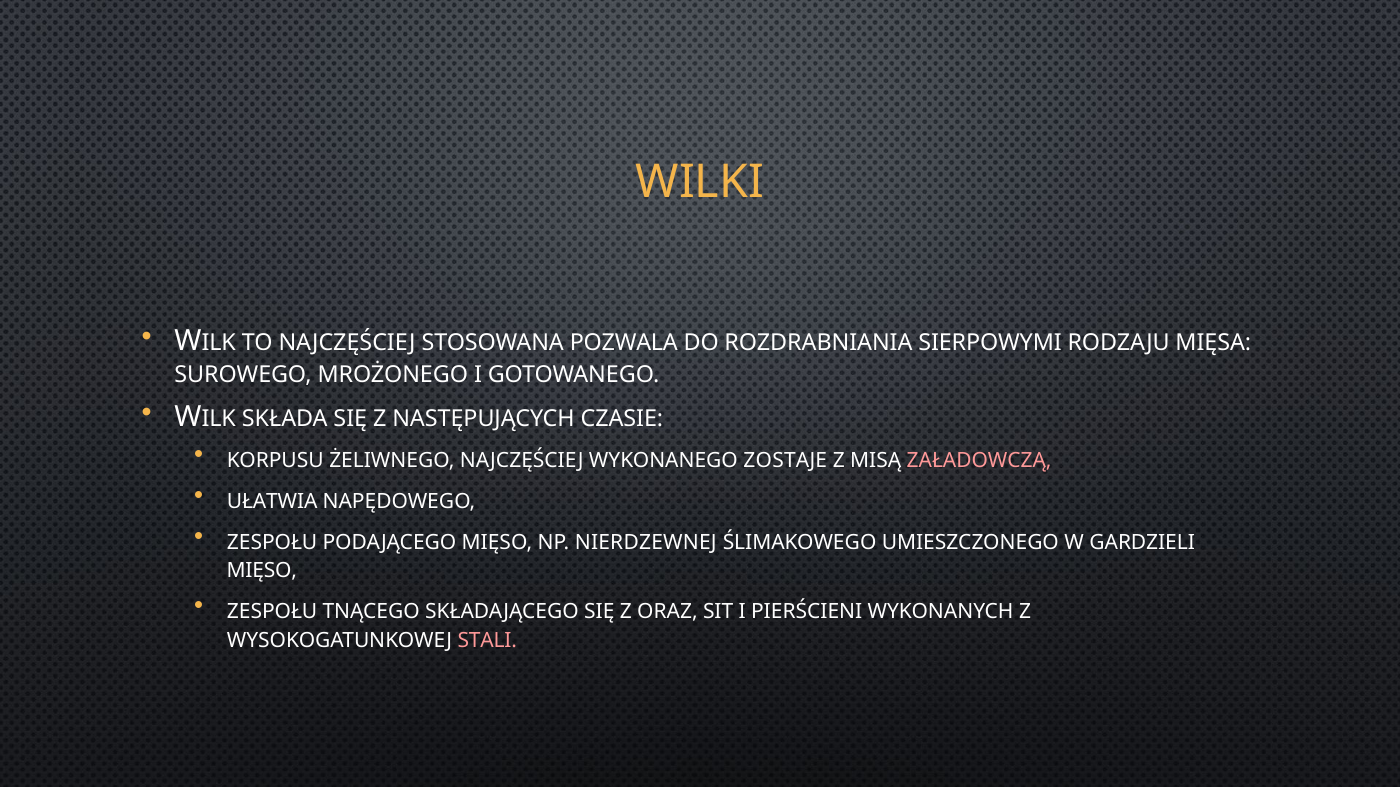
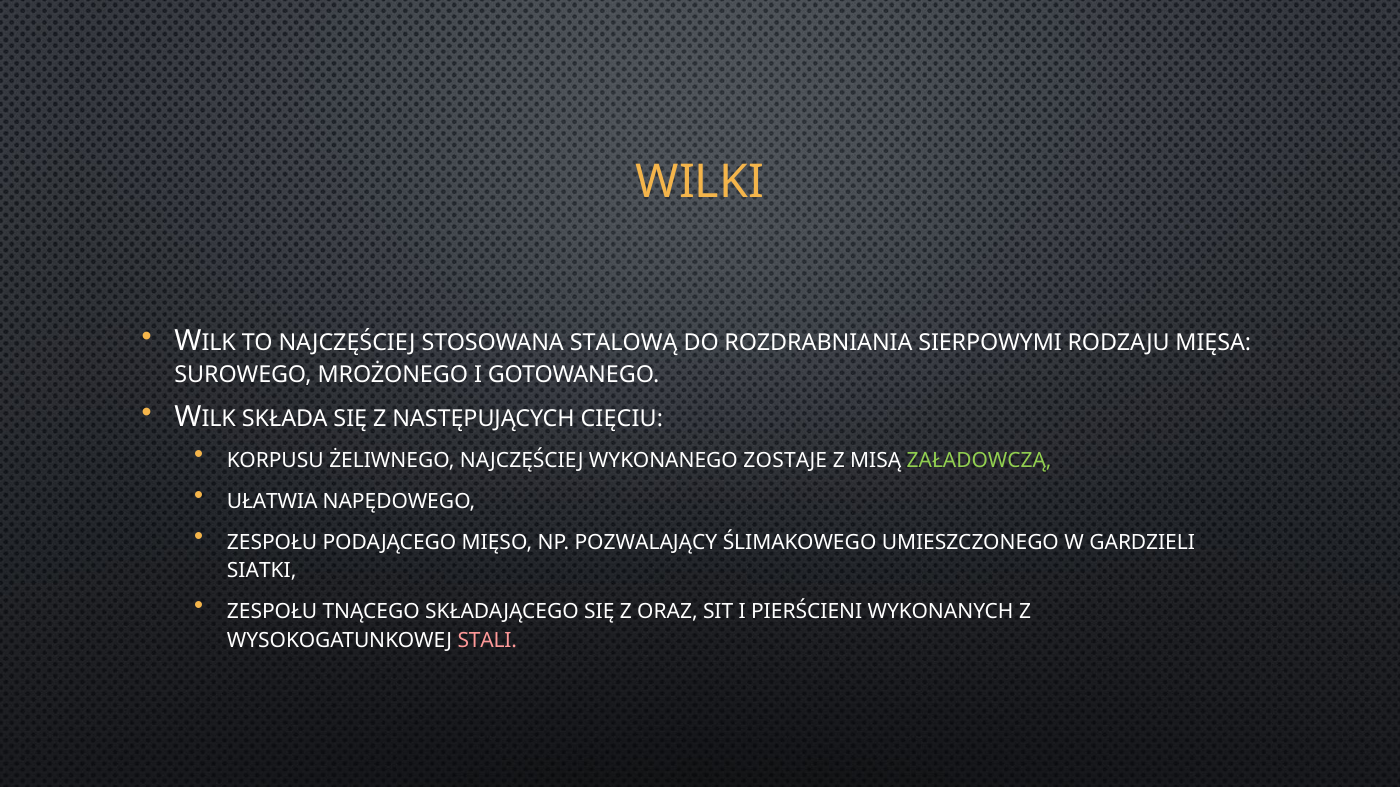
POZWALA: POZWALA -> STALOWĄ (624, 343)
CZASIE: CZASIE -> CIĘCIU (622, 419)
ZAŁADOWCZĄ colour: pink -> light green (979, 461)
NIERDZEWNEJ: NIERDZEWNEJ -> POZWALAJĄCY (646, 543)
MIĘSO: MIĘSO -> SIATKI (262, 571)
